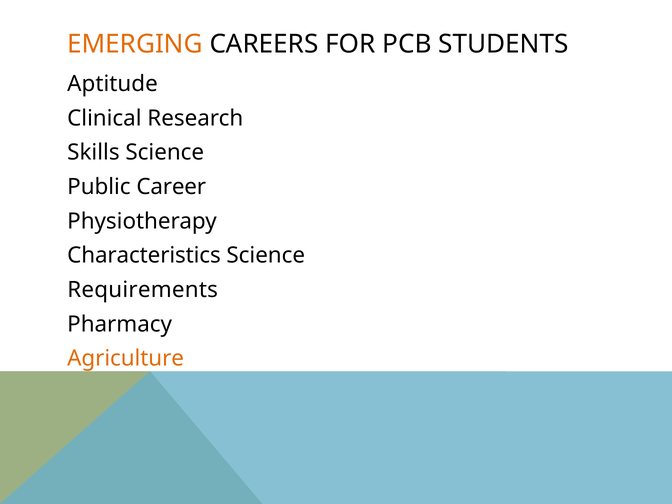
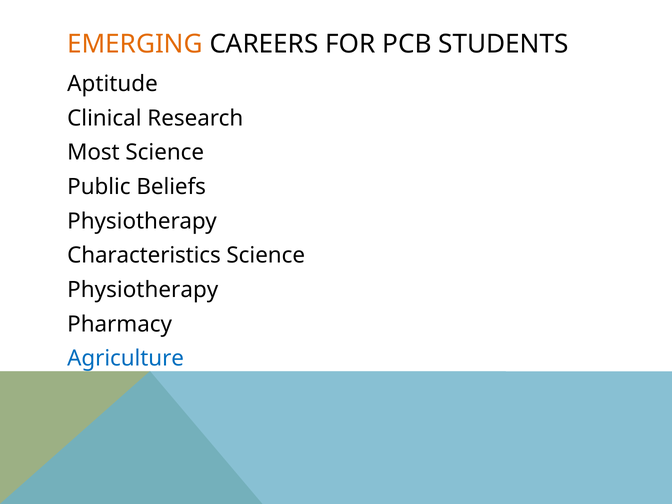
Skills: Skills -> Most (93, 153)
Career: Career -> Beliefs (171, 187)
Requirements: Requirements -> Physiotherapy (143, 290)
Agriculture colour: orange -> blue (126, 359)
